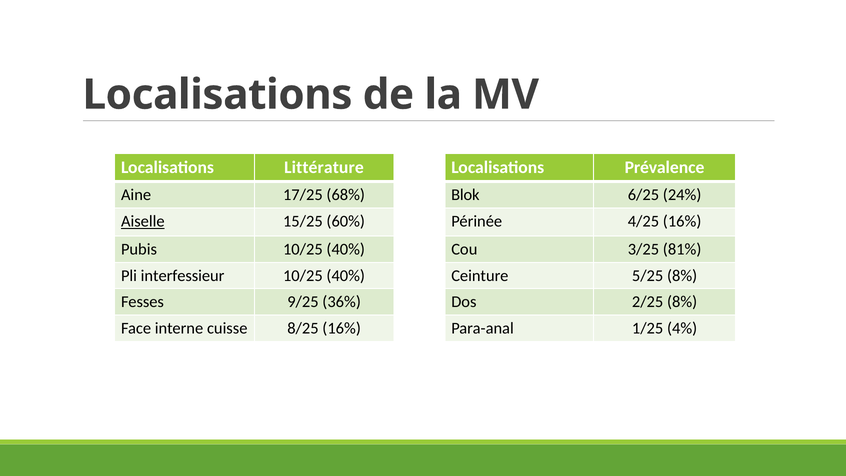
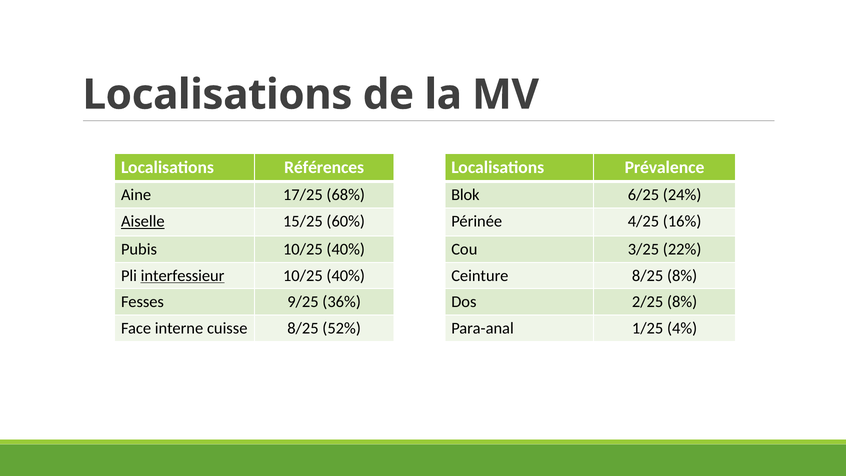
Littérature: Littérature -> Références (324, 168)
81%: 81% -> 22% (682, 249)
interfessieur underline: none -> present (183, 276)
Ceinture 5/25: 5/25 -> 8/25 (648, 276)
8/25 16%: 16% -> 52% (342, 328)
